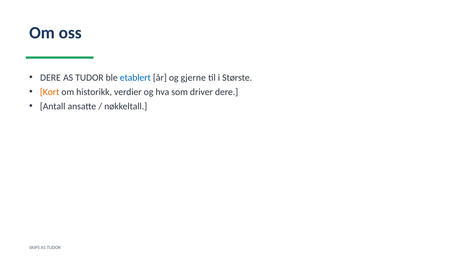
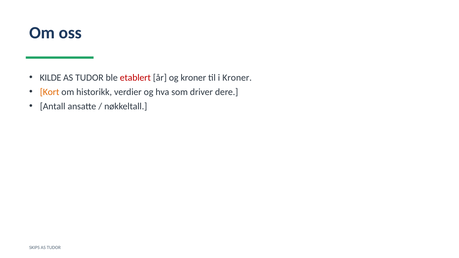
DERE: DERE -> KILDE (51, 78)
etablert colour: blue -> red (135, 78)
og gjerne: gjerne -> kroner (193, 78)
i Største: Største -> Kroner (237, 78)
